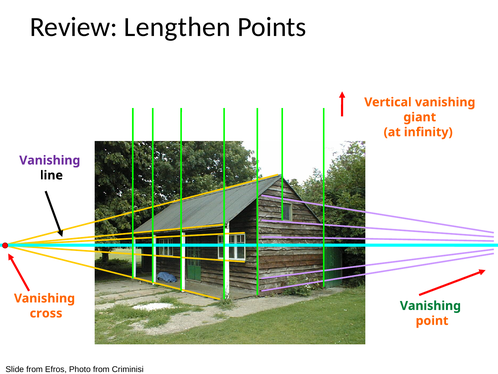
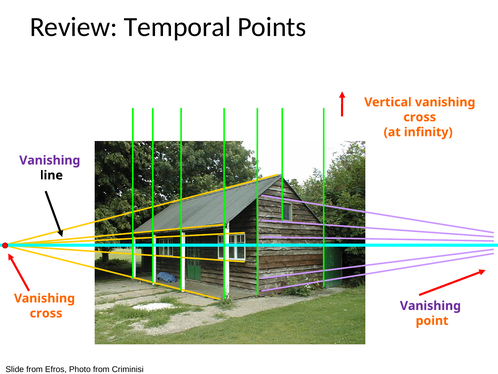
Lengthen: Lengthen -> Temporal (178, 27)
giant: giant -> cross (420, 117)
Vanishing colour: green -> purple (430, 305)
